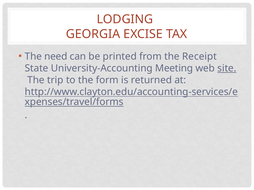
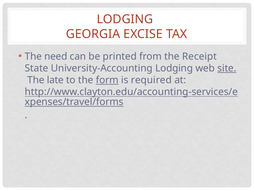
University-Accounting Meeting: Meeting -> Lodging (174, 68)
trip: trip -> late (55, 80)
form underline: none -> present (107, 80)
returned: returned -> required (151, 80)
